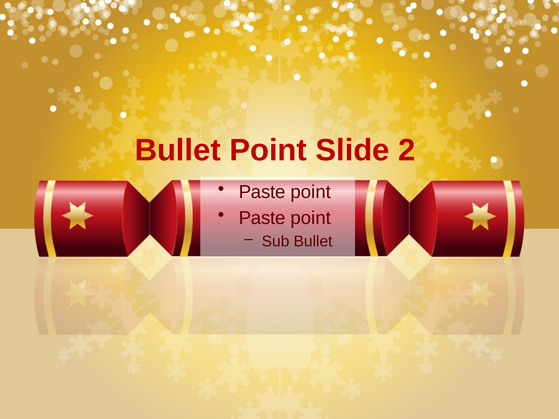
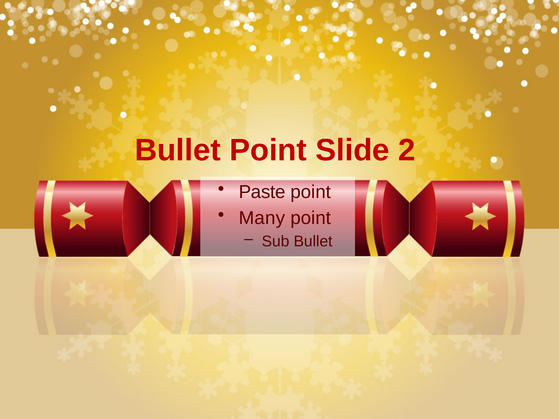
Paste: Paste -> Many (262, 218)
